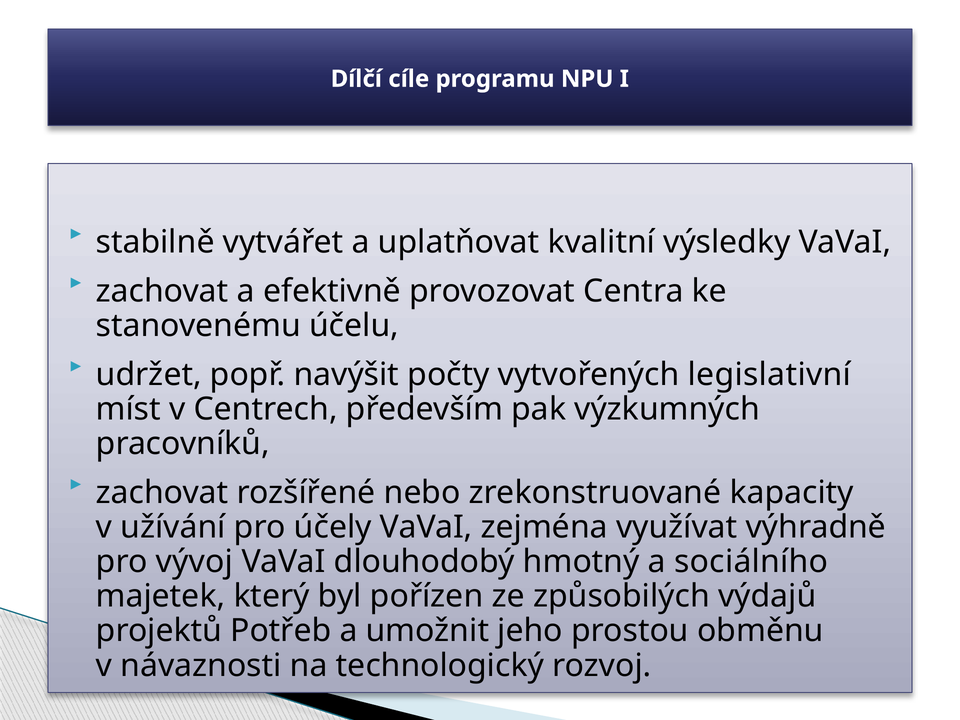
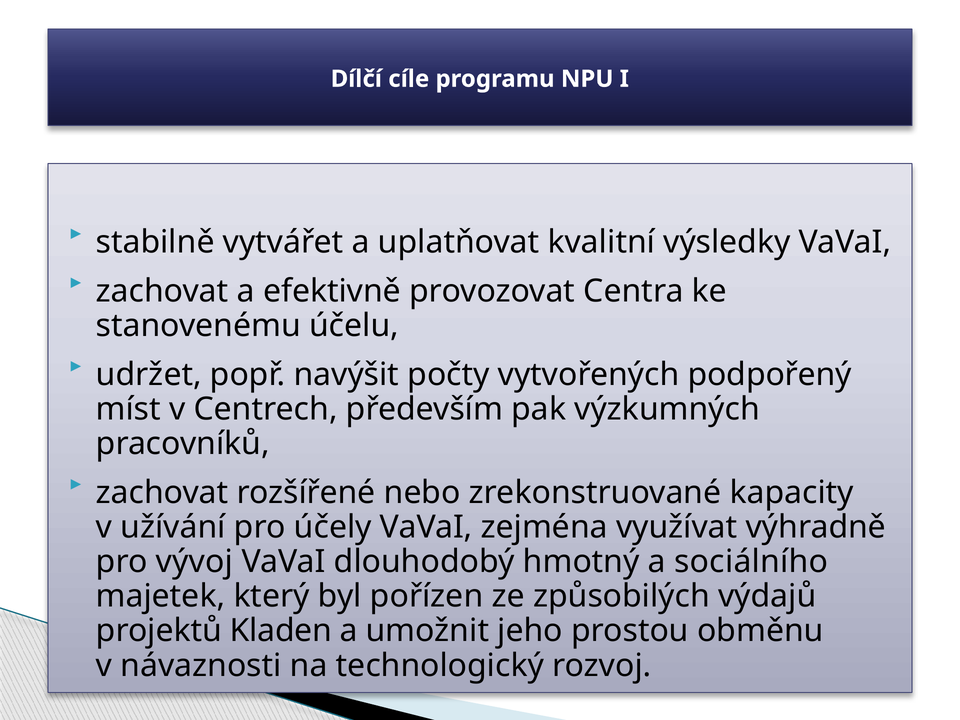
legislativní: legislativní -> podpořený (770, 375)
Potřeb: Potřeb -> Kladen (281, 631)
